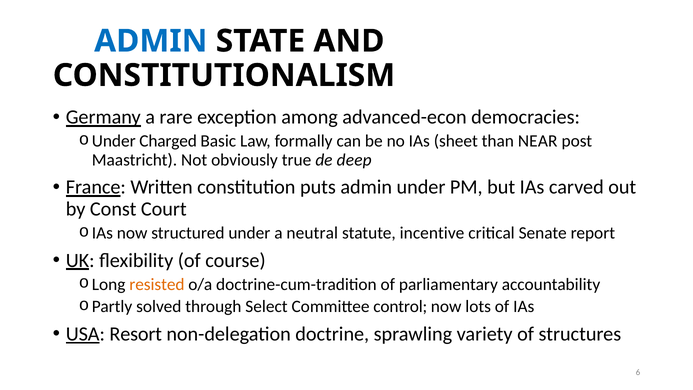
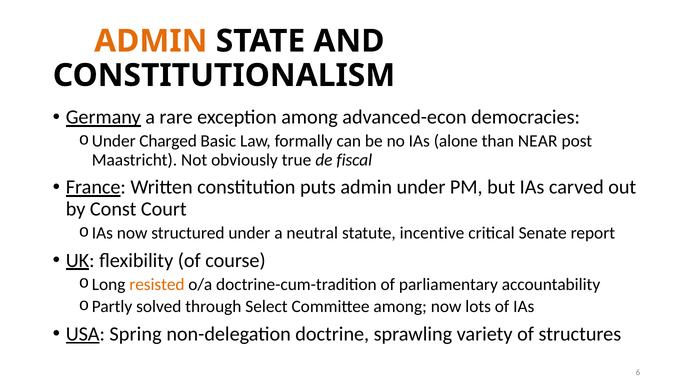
ADMIN colour: blue -> orange (151, 41)
sheet: sheet -> alone (456, 141)
deep: deep -> fiscal (354, 160)
Committee control: control -> among (400, 306)
Resort: Resort -> Spring (136, 334)
